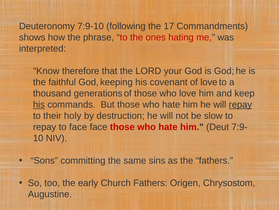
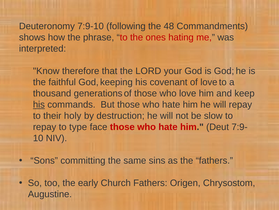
17: 17 -> 48 (169, 26)
repay underline: present -> none (240, 104)
to face: face -> type (78, 127)
